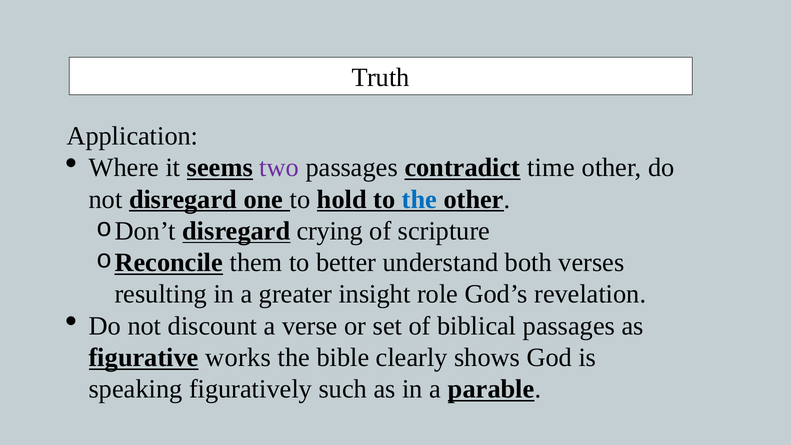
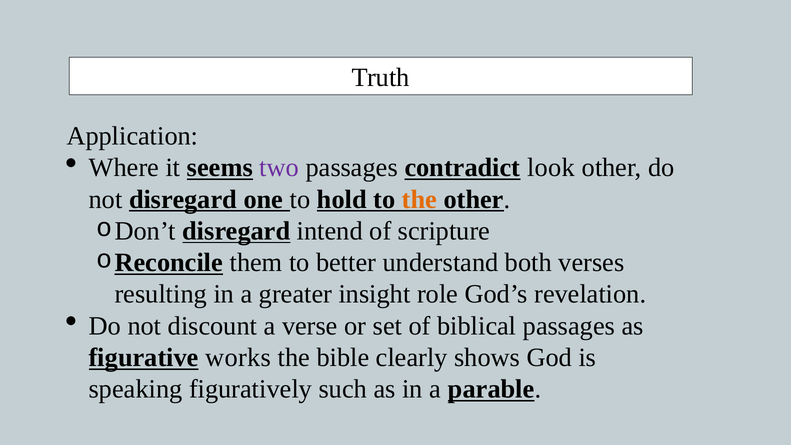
time: time -> look (551, 168)
the colour: blue -> orange (419, 199)
crying: crying -> intend (330, 231)
